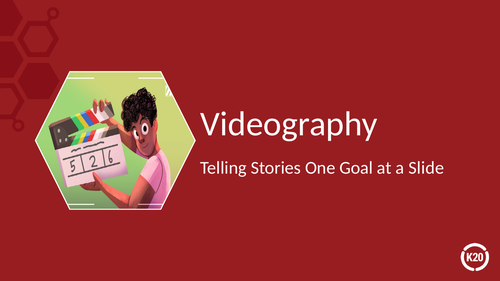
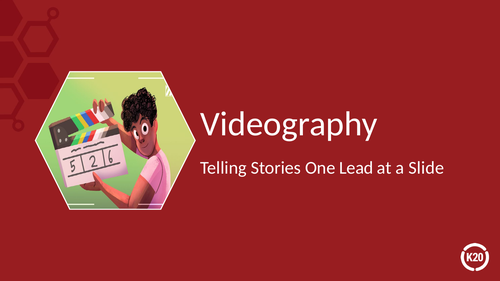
Goal: Goal -> Lead (356, 168)
